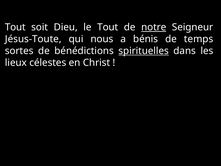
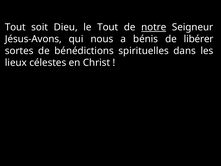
Jésus-Toute: Jésus-Toute -> Jésus-Avons (33, 39)
temps: temps -> libérer (199, 39)
spirituelles underline: present -> none (144, 51)
